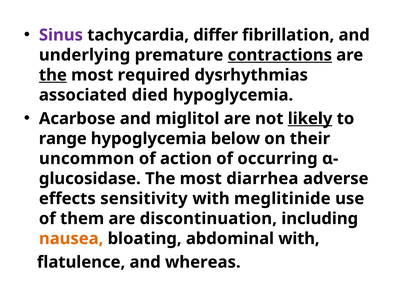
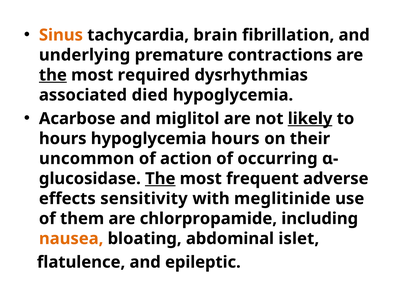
Sinus colour: purple -> orange (61, 35)
differ: differ -> brain (215, 35)
contractions underline: present -> none (280, 55)
range: range -> hours (63, 138)
hypoglycemia below: below -> hours (235, 138)
The underline: none -> present (160, 178)
diarrhea: diarrhea -> frequent (262, 178)
discontinuation: discontinuation -> chlorpropamide (208, 218)
abdominal with: with -> islet (299, 238)
whereas: whereas -> epileptic (203, 261)
